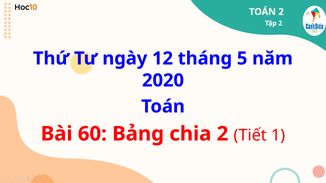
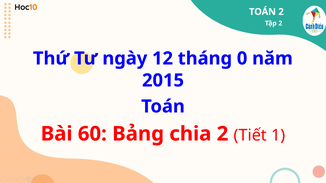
5: 5 -> 0 (242, 59)
2020: 2020 -> 2015 (163, 81)
